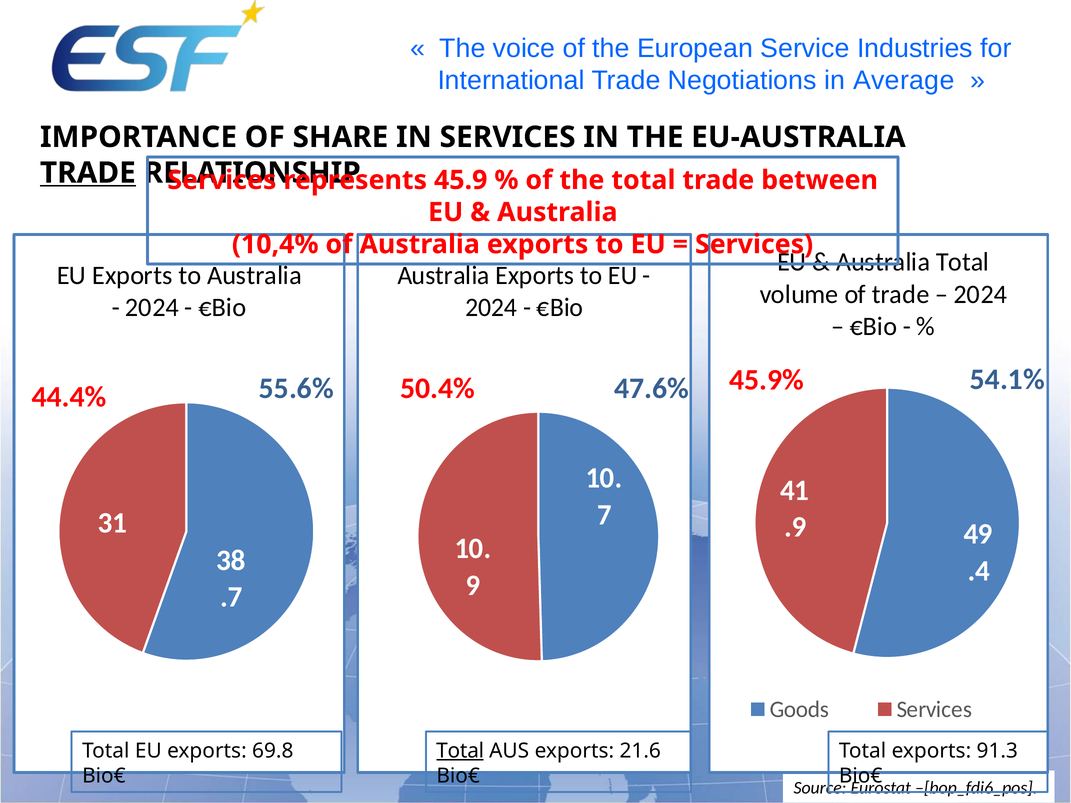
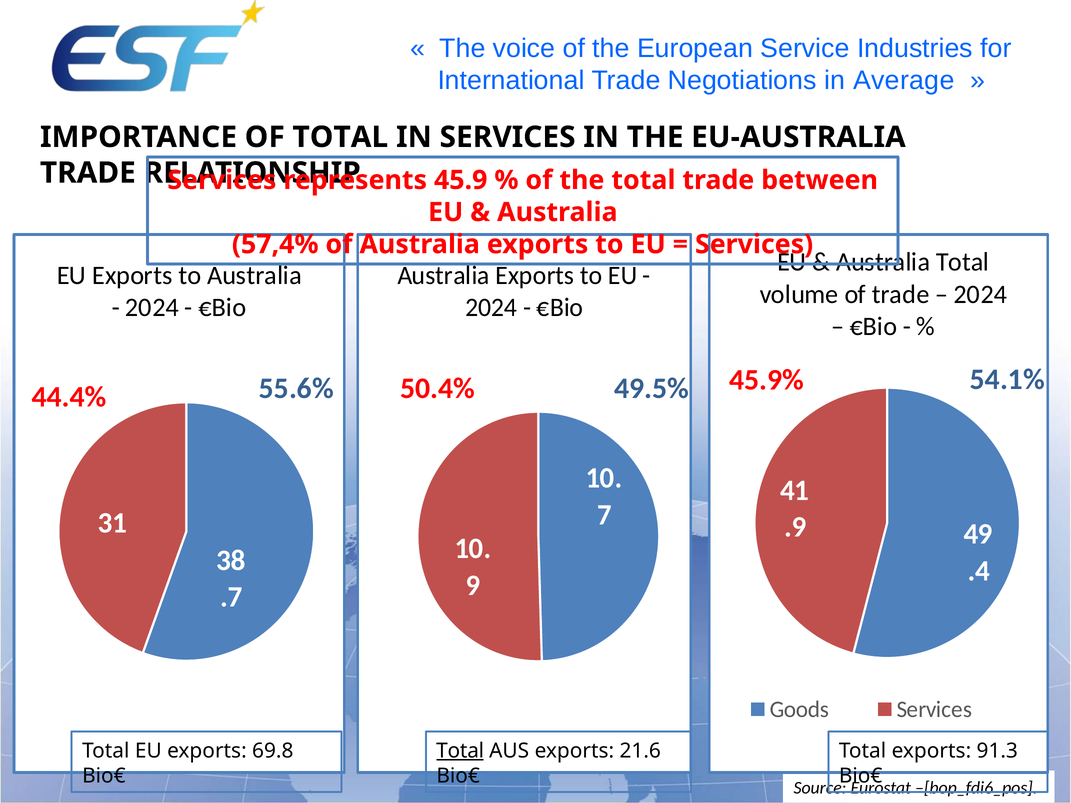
OF SHARE: SHARE -> TOTAL (340, 137)
TRADE underline: present -> none (88, 173)
10,4%: 10,4% -> 57,4% (275, 244)
47.6%: 47.6% -> 49.5% (652, 388)
